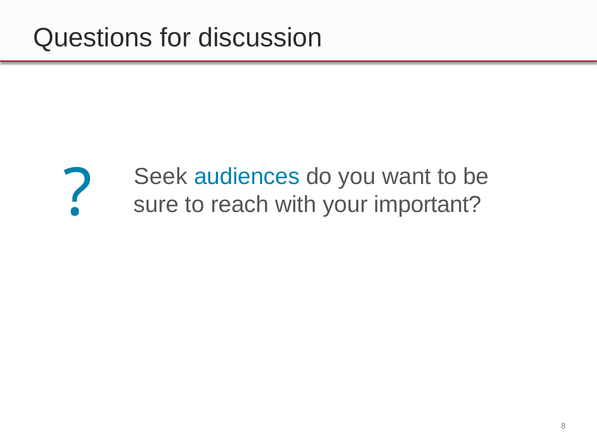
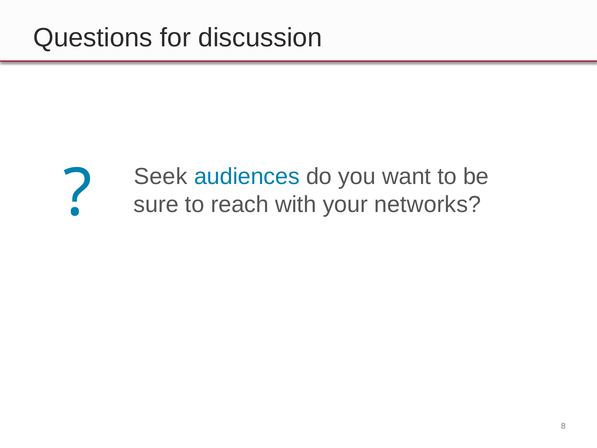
important: important -> networks (428, 204)
